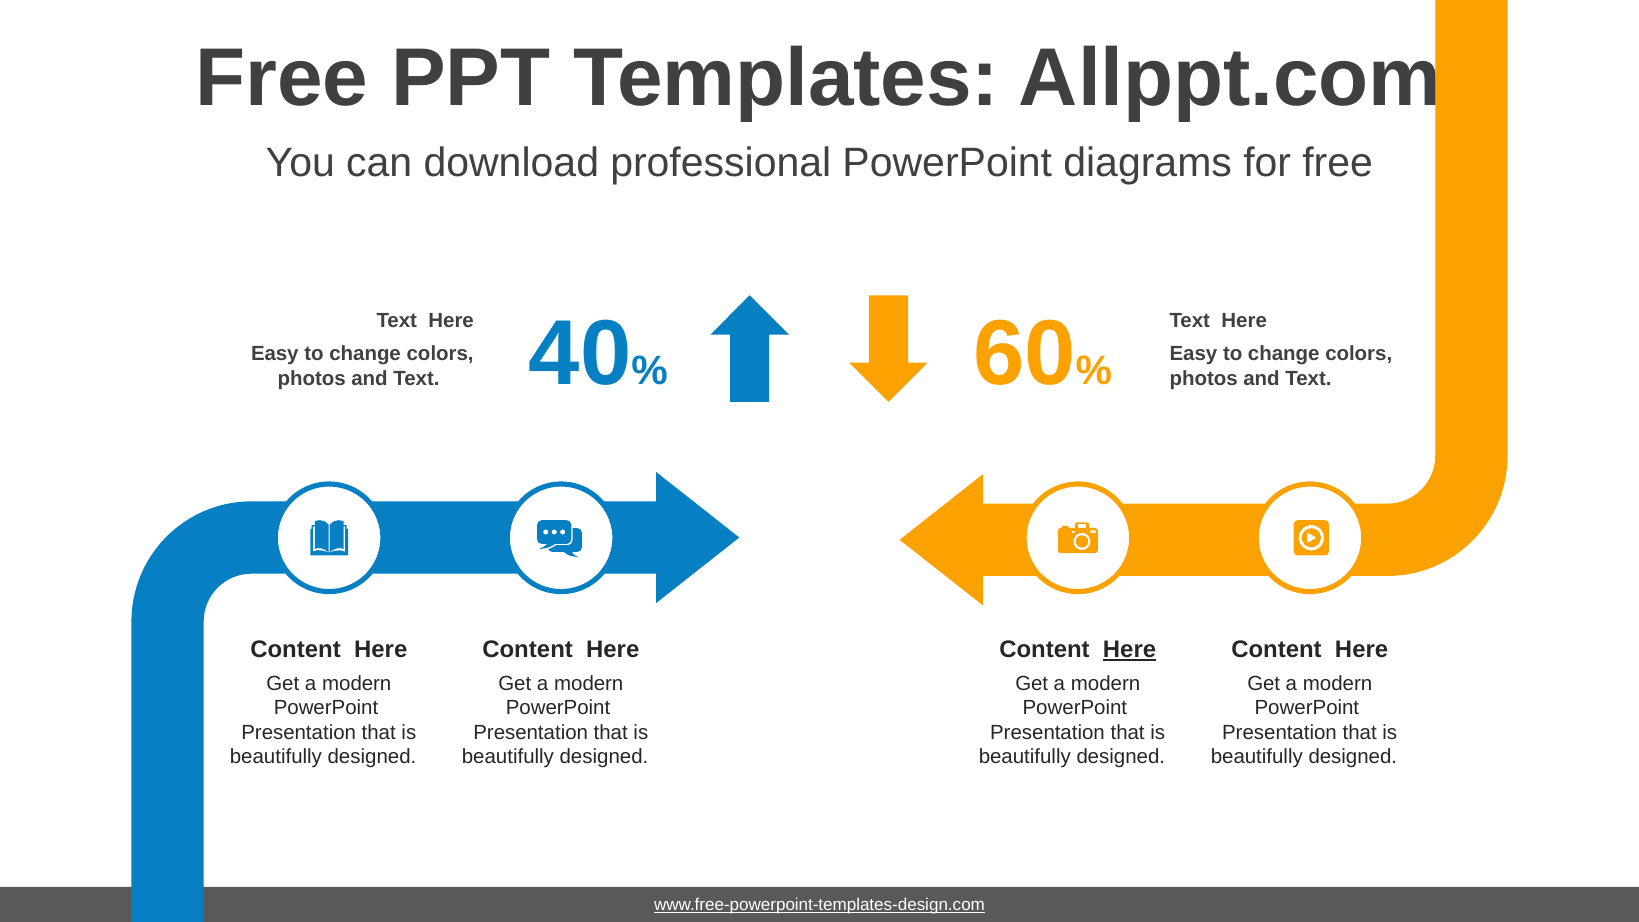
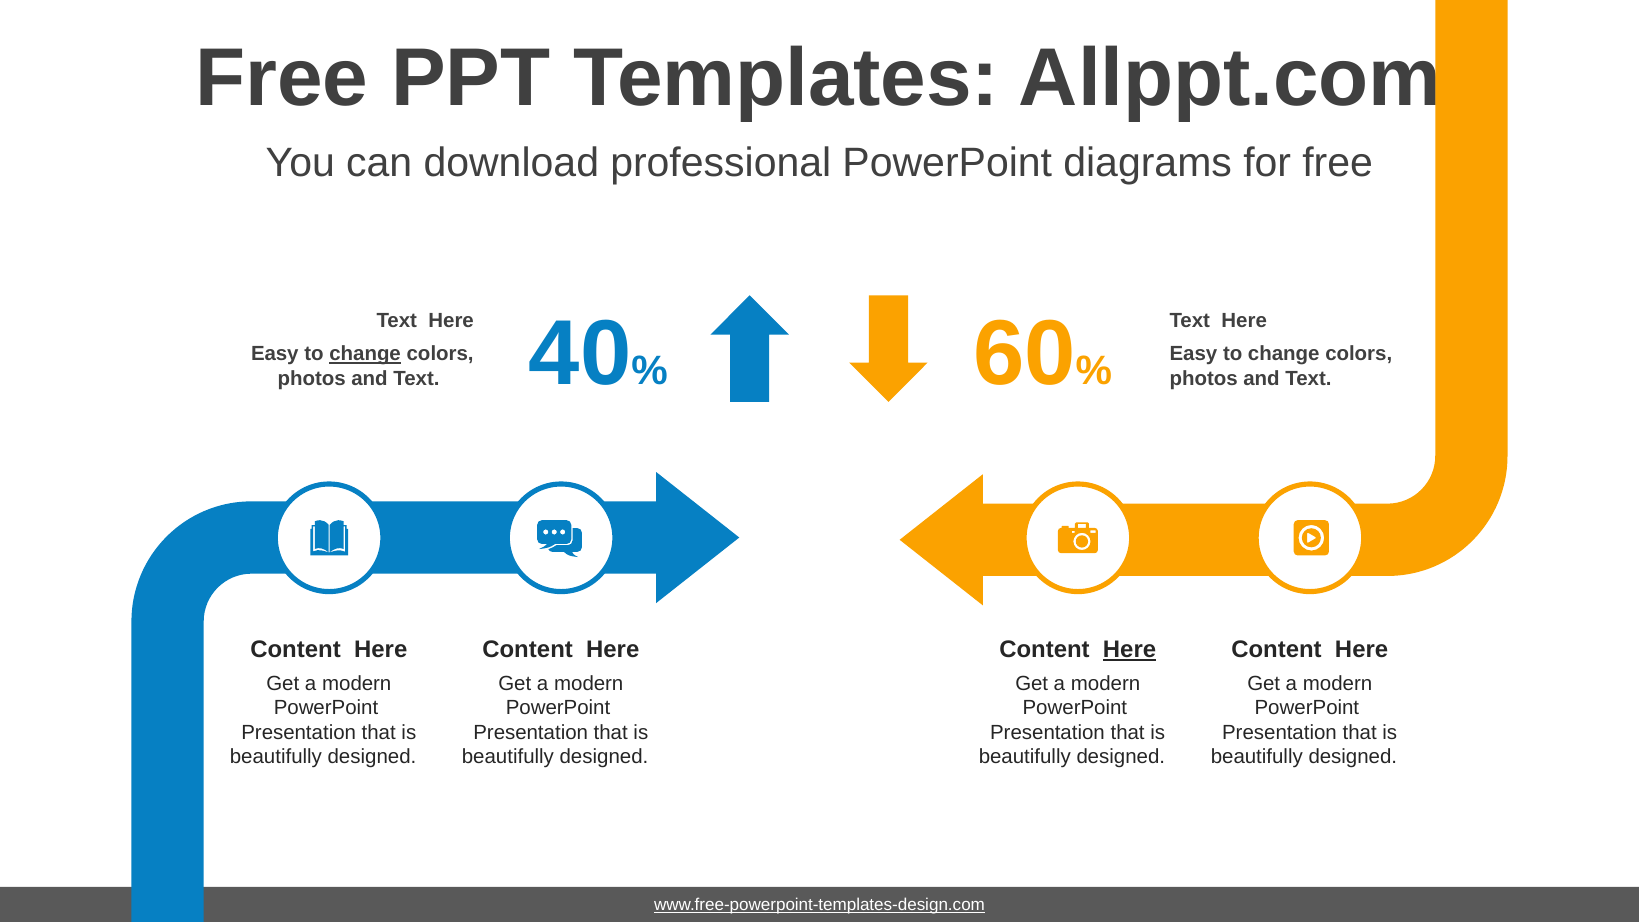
change underline: none -> present (365, 354)
